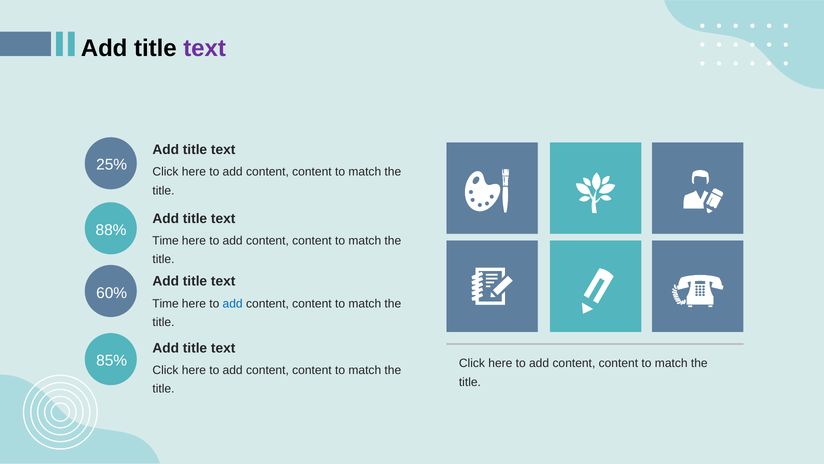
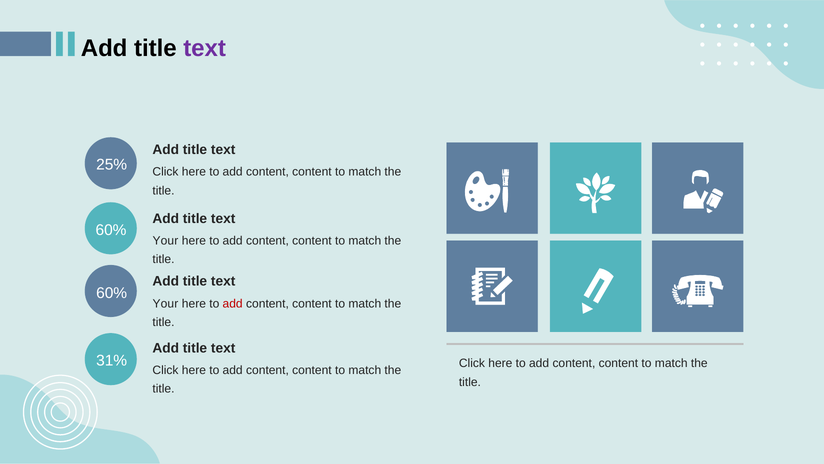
88%: 88% -> 60% (111, 230)
Time: Time -> Your (165, 240)
Time: Time -> Your (165, 303)
add colour: blue -> red (233, 303)
85%: 85% -> 31% (112, 360)
